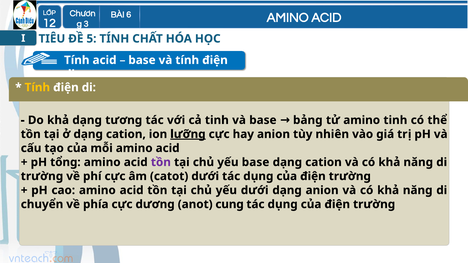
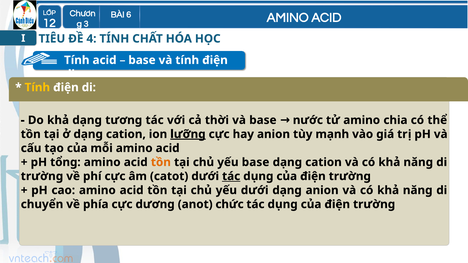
5: 5 -> 4 (91, 39)
cả tinh: tinh -> thời (217, 120)
bảng: bảng -> nước (308, 120)
tinh: tinh -> chia (395, 120)
nhiên: nhiên -> mạnh (332, 134)
tồn colour: purple -> orange (161, 162)
tác underline: none -> present (231, 176)
cung: cung -> chức (230, 204)
